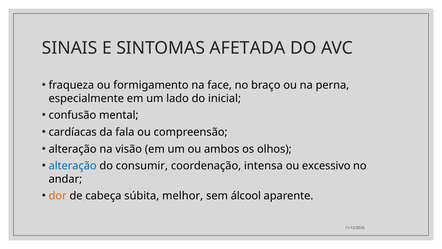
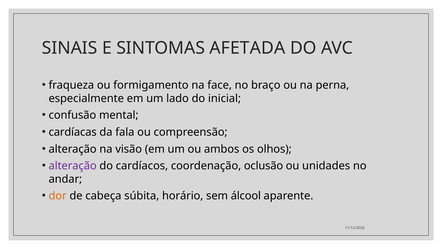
alteração colour: blue -> purple (73, 166)
consumir: consumir -> cardíacos (142, 166)
intensa: intensa -> oclusão (264, 166)
excessivo: excessivo -> unidades (326, 166)
melhor: melhor -> horário (183, 196)
